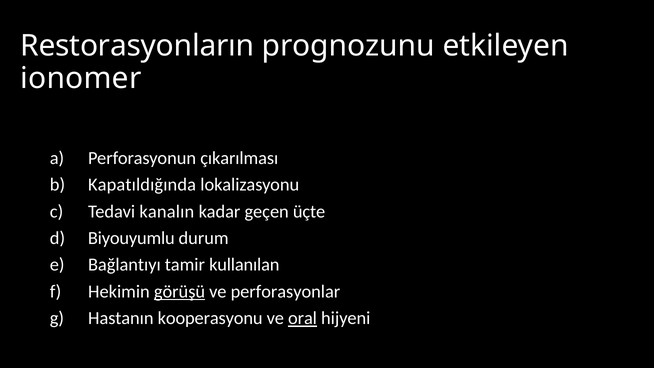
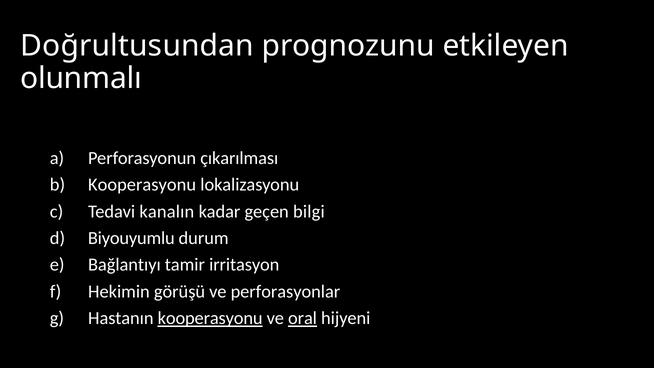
Restorasyonların: Restorasyonların -> Doğrultusundan (137, 46)
ionomer: ionomer -> olunmalı (81, 78)
b Kapatıldığında: Kapatıldığında -> Kooperasyonu (142, 185)
üçte: üçte -> bilgi (309, 211)
kullanılan: kullanılan -> irritasyon (244, 265)
görüşü underline: present -> none (180, 292)
kooperasyonu underline: none -> present (210, 318)
